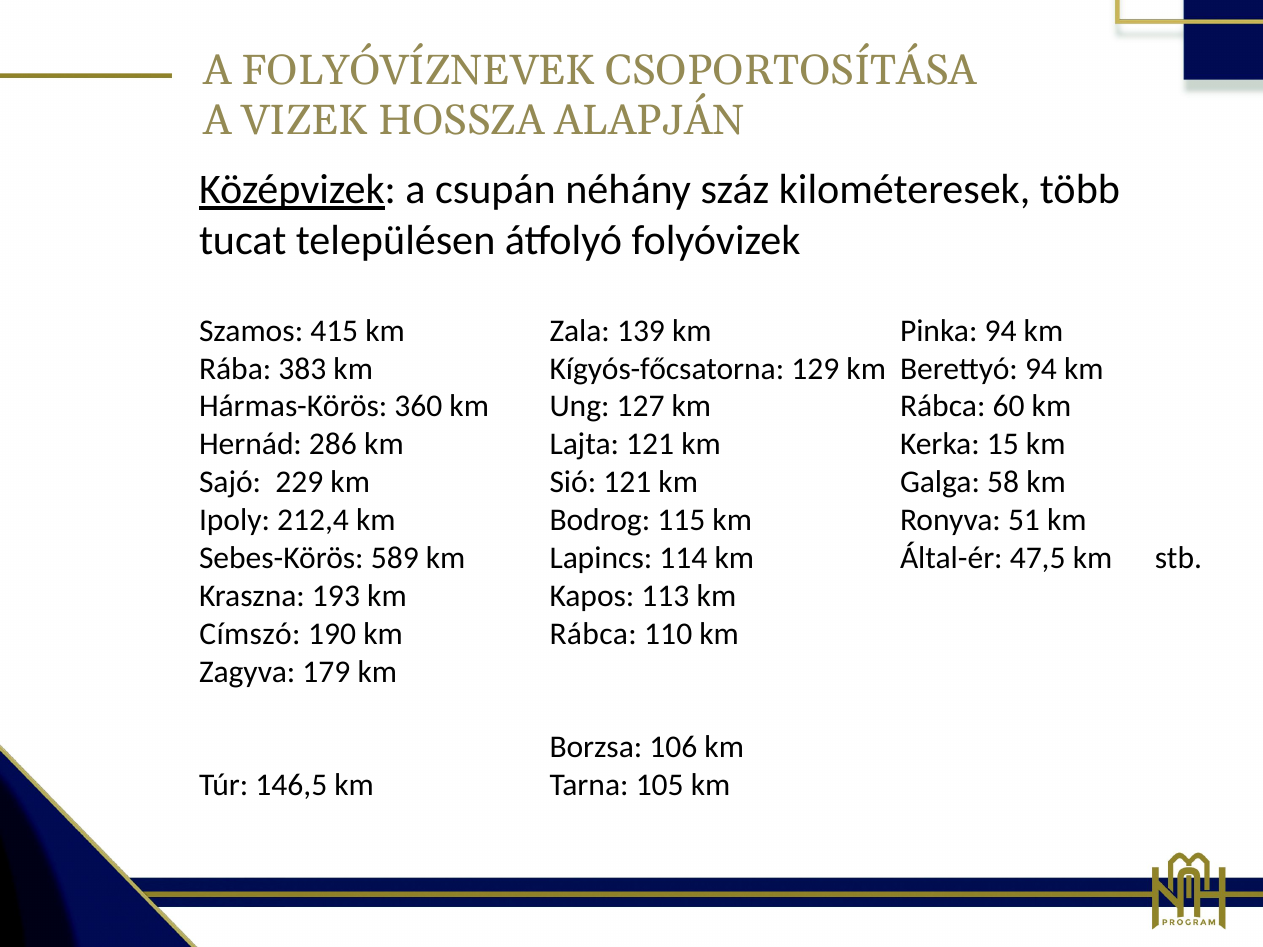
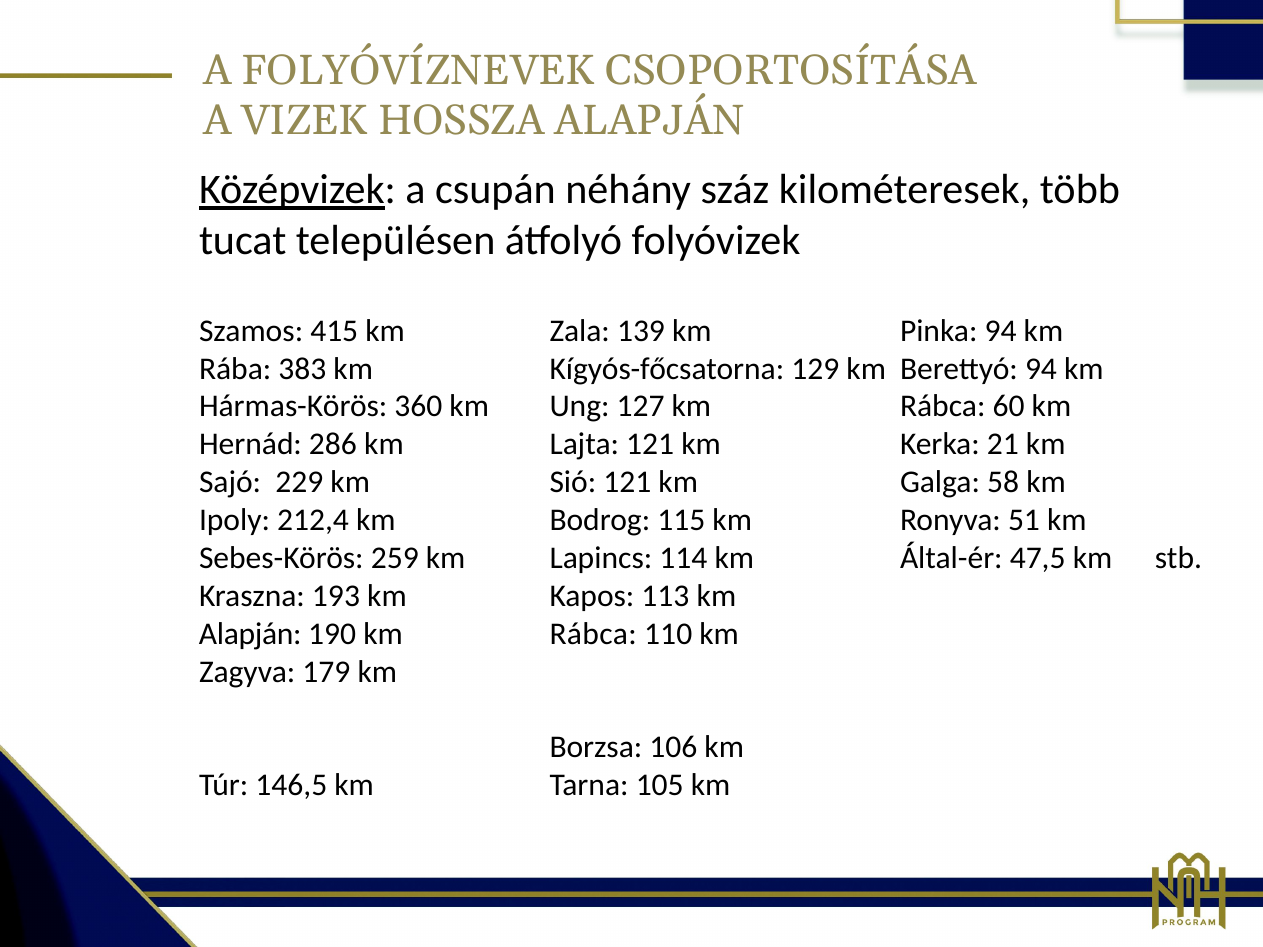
15: 15 -> 21 (1003, 445)
589: 589 -> 259 (395, 558)
Címszó: Címszó -> Alapján (250, 634)
